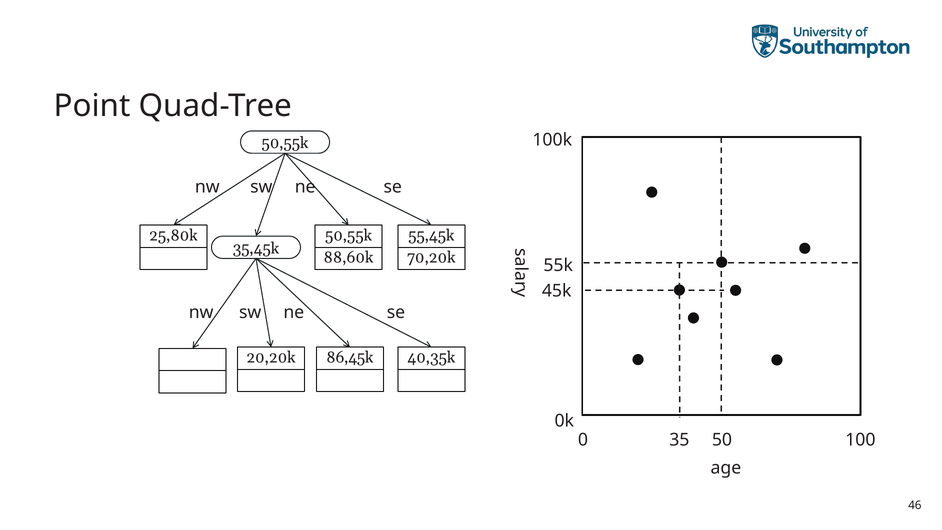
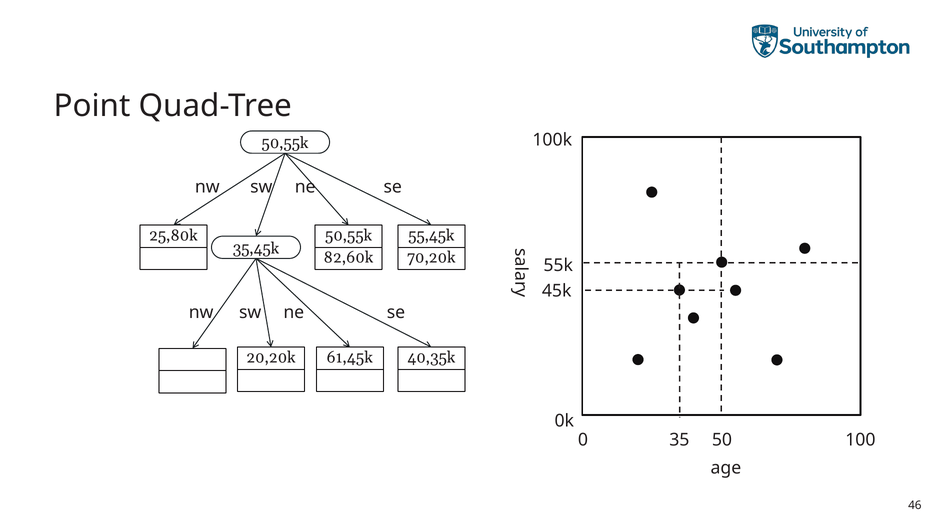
88,60k: 88,60k -> 82,60k (348, 258)
86,45k: 86,45k -> 61,45k (350, 358)
